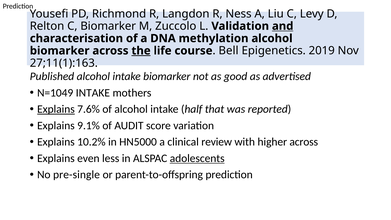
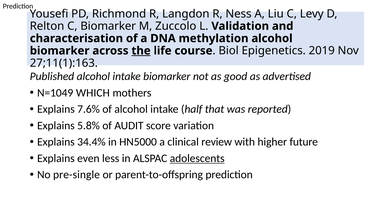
and underline: present -> none (283, 26)
Bell: Bell -> Biol (229, 51)
N=1049 INTAKE: INTAKE -> WHICH (93, 93)
Explains underline: present -> none (56, 109)
9.1%: 9.1% -> 5.8% (89, 126)
10.2%: 10.2% -> 34.4% (91, 142)
higher across: across -> future (304, 142)
